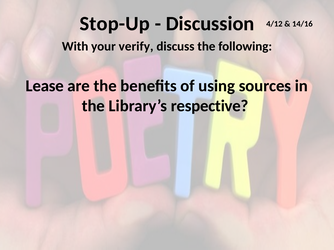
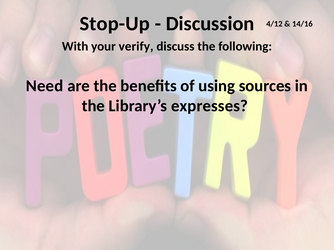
Lease: Lease -> Need (45, 86)
respective: respective -> expresses (209, 106)
